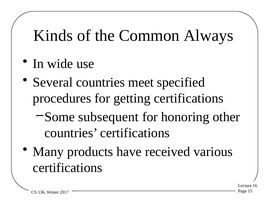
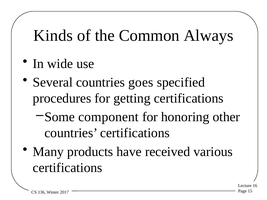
meet: meet -> goes (141, 82)
subsequent: subsequent -> component (108, 117)
